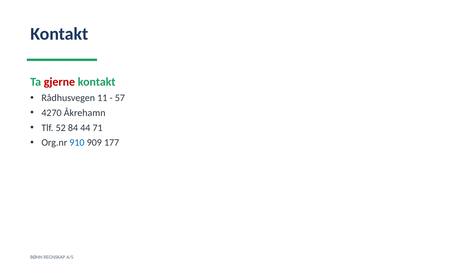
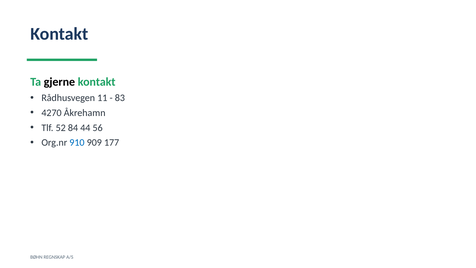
gjerne colour: red -> black (59, 82)
57: 57 -> 83 (120, 98)
71: 71 -> 56 (98, 128)
